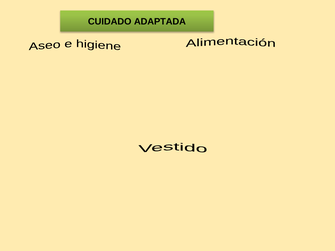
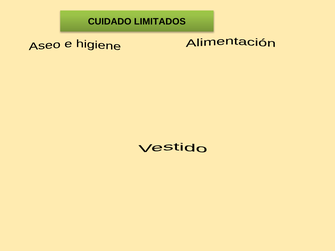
ADAPTADA: ADAPTADA -> LIMITADOS (160, 22)
